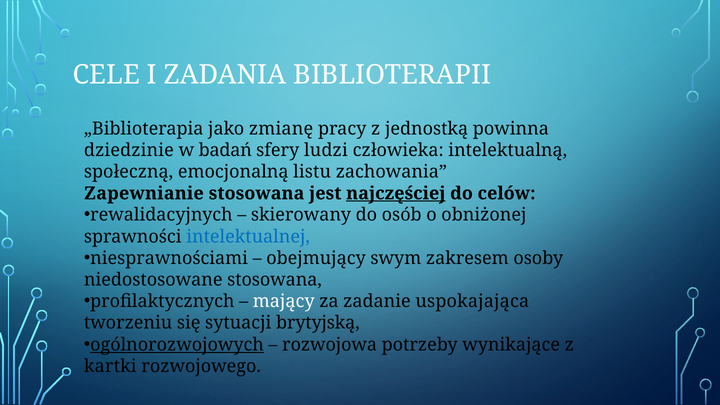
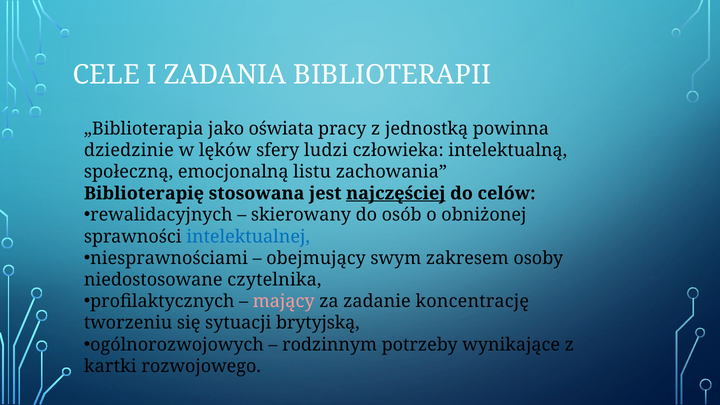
zmianę: zmianę -> oświata (281, 129)
badań: badań -> lęków (225, 150)
Zapewnianie: Zapewnianie -> Biblioterapię (144, 193)
niedostosowane stosowana: stosowana -> czytelnika (274, 280)
mający colour: white -> pink (284, 301)
uspokajająca: uspokajająca -> koncentrację (472, 301)
ogólnorozwojowych underline: present -> none (177, 345)
rozwojowa: rozwojowa -> rodzinnym (330, 345)
